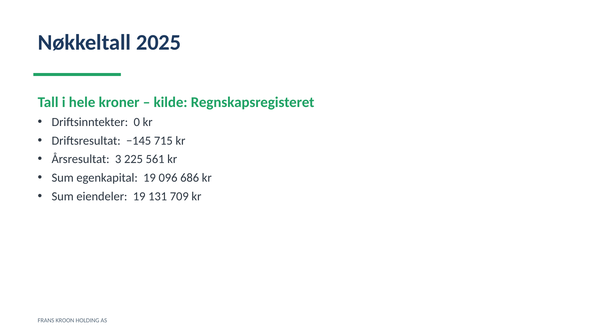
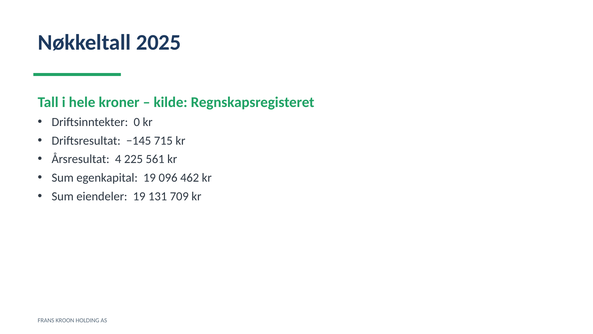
3: 3 -> 4 (118, 159)
686: 686 -> 462 (190, 178)
